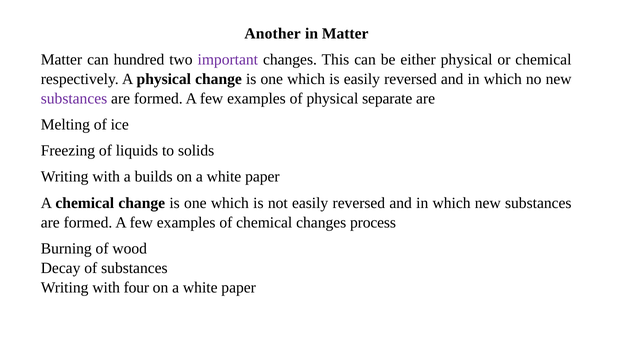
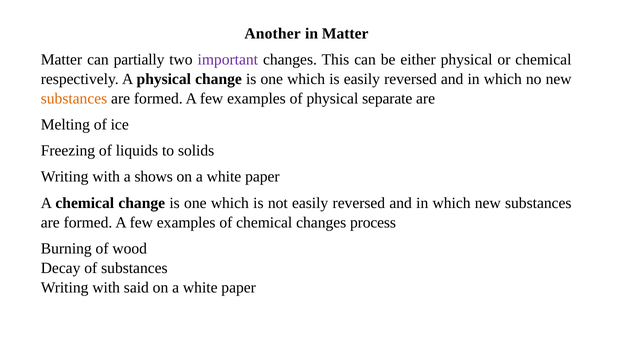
hundred: hundred -> partially (139, 59)
substances colour: purple -> orange (74, 99)
builds: builds -> shows (154, 177)
four: four -> said (136, 288)
